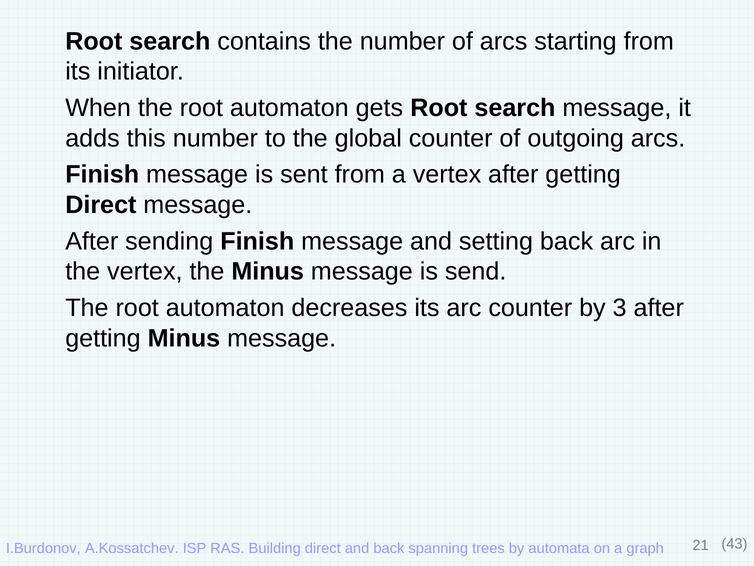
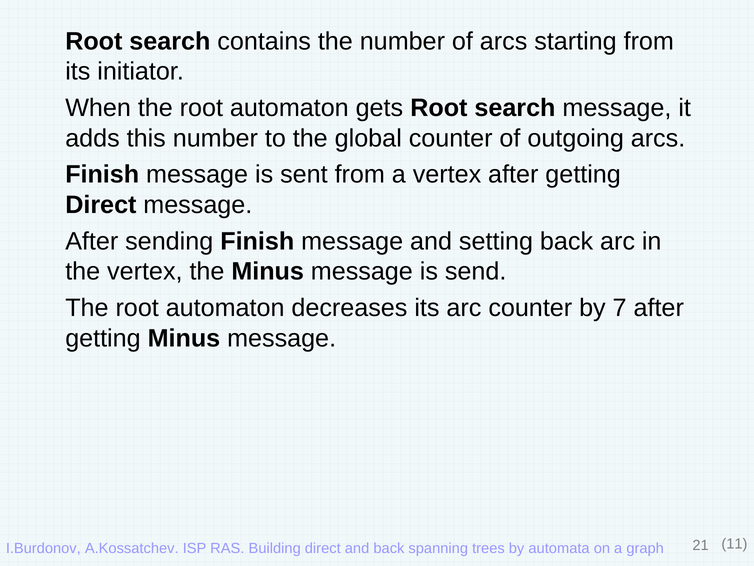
3: 3 -> 7 (620, 308)
43: 43 -> 11 (734, 544)
